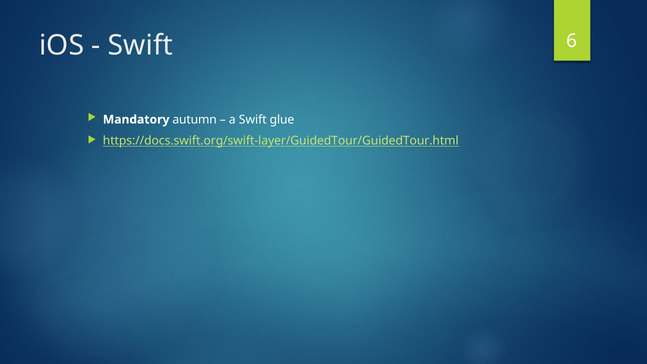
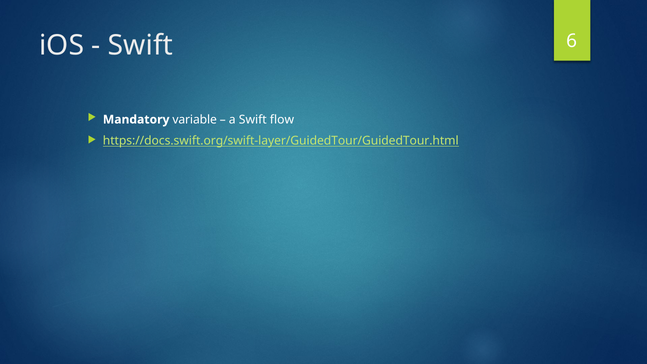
autumn: autumn -> variable (195, 120)
glue: glue -> flow (282, 120)
